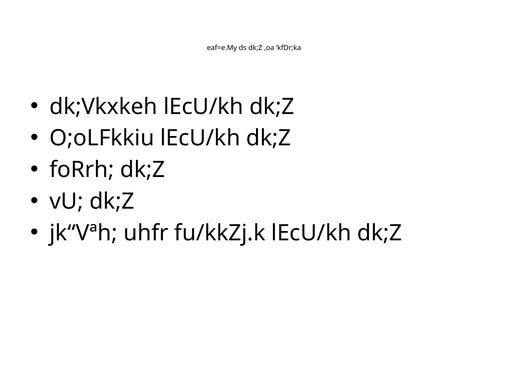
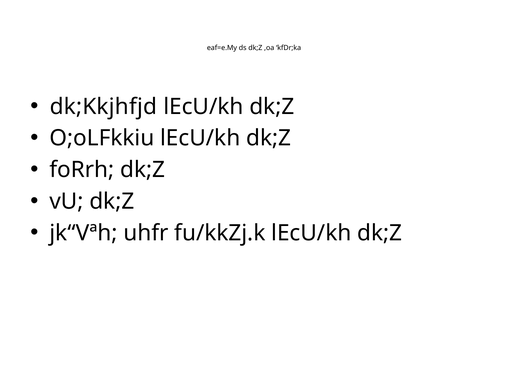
dk;Vkxkeh: dk;Vkxkeh -> dk;Kkjhfjd (103, 107)
